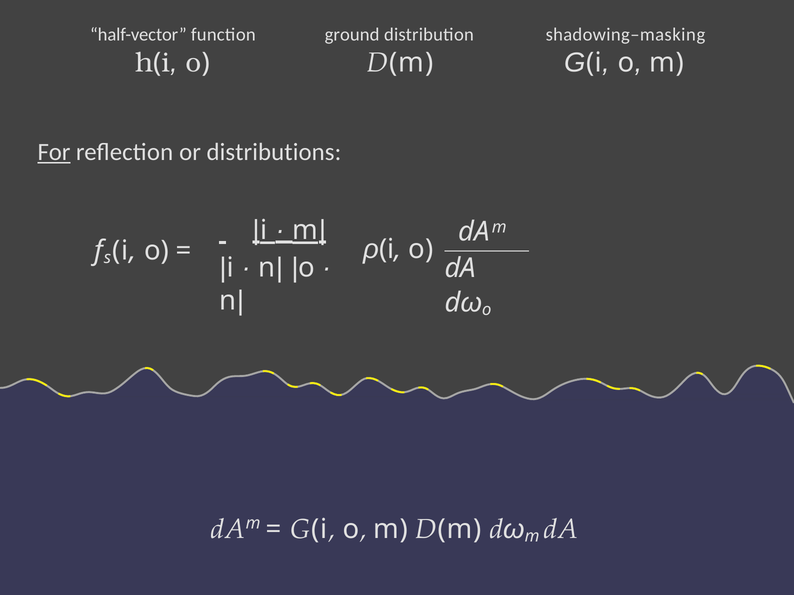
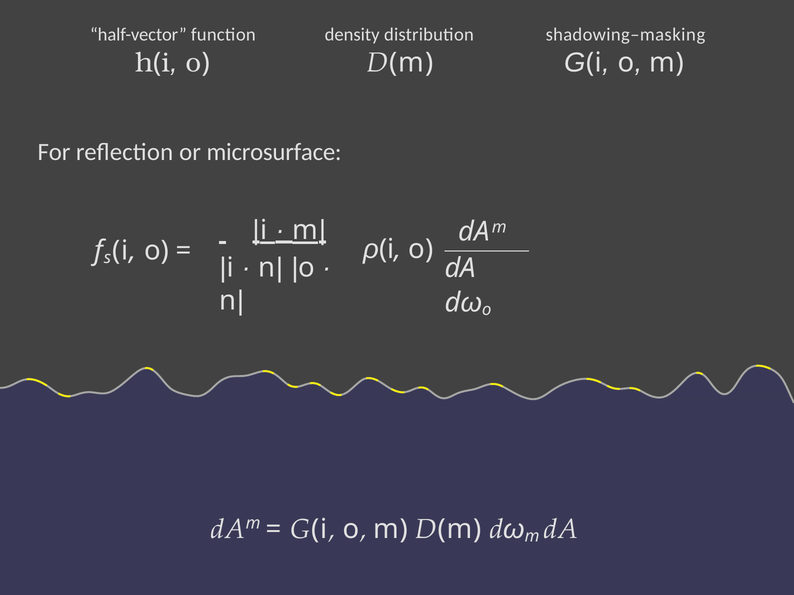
ground: ground -> density (352, 35)
For underline: present -> none (54, 152)
distributions: distributions -> microsurface (274, 152)
